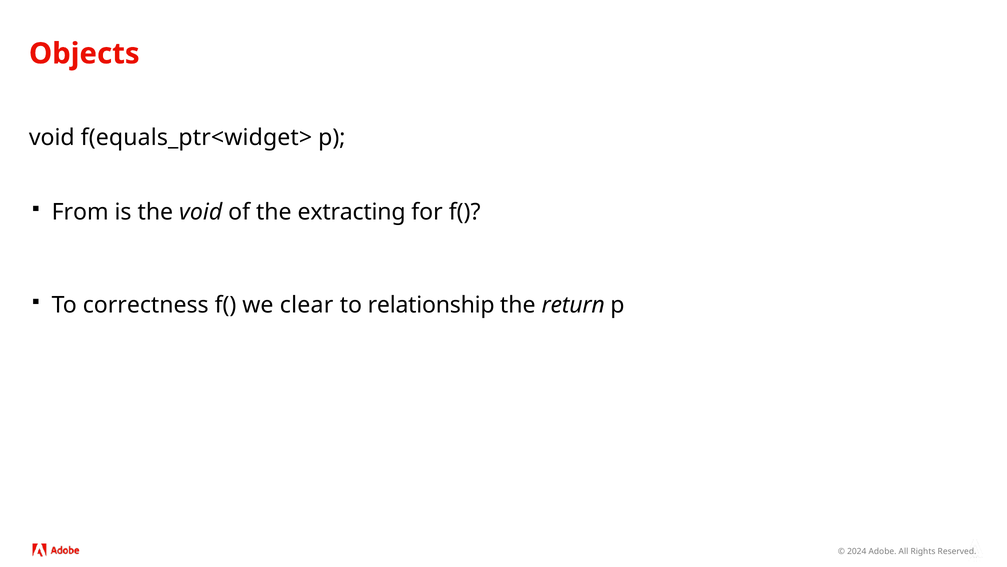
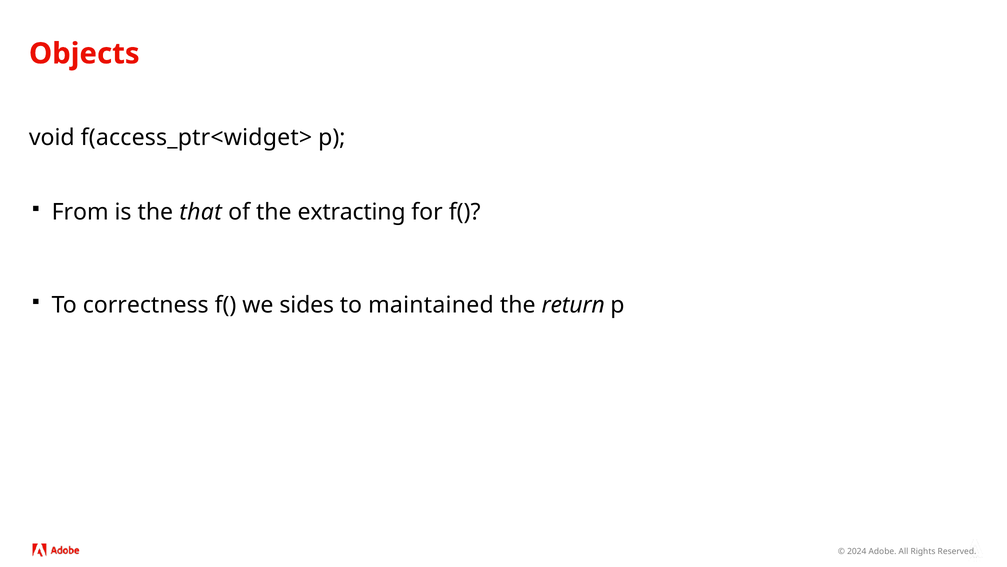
f(equals_ptr<widget>: f(equals_ptr<widget> -> f(access_ptr<widget> (196, 138)
the void: void -> that (201, 212)
clear: clear -> sides (307, 305)
relationship: relationship -> maintained (431, 305)
